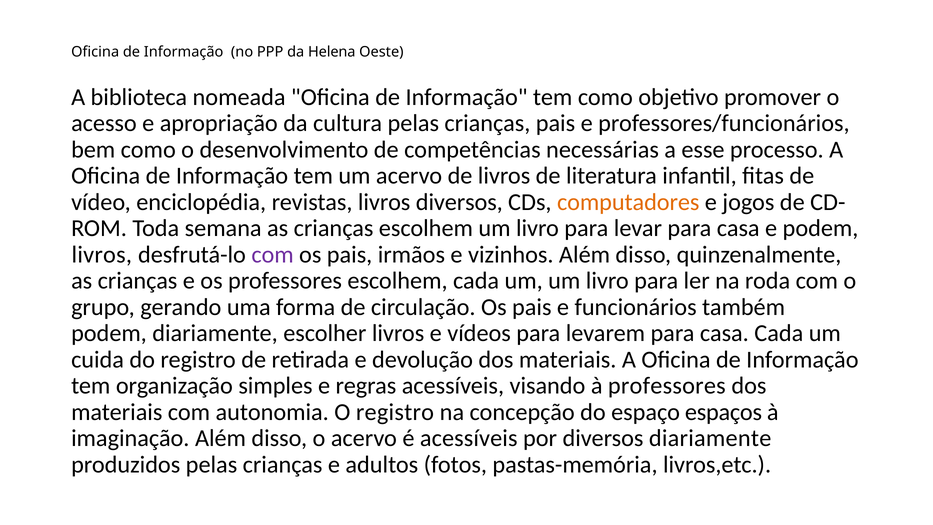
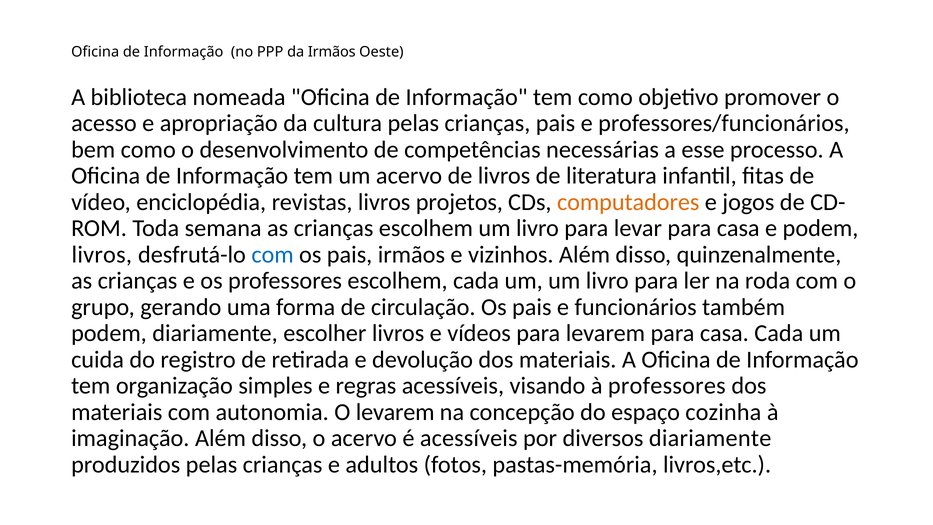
da Helena: Helena -> Irmãos (332, 52)
livros diversos: diversos -> projetos (459, 202)
com colour: purple -> blue (273, 255)
O registro: registro -> levarem (395, 412)
espaços: espaços -> cozinha (723, 412)
